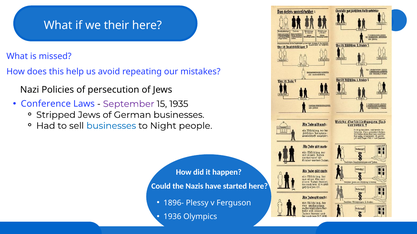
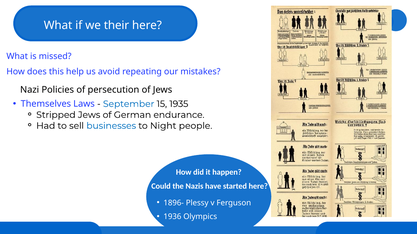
Conference: Conference -> Themselves (46, 104)
September colour: purple -> blue (129, 104)
German businesses: businesses -> endurance (179, 115)
